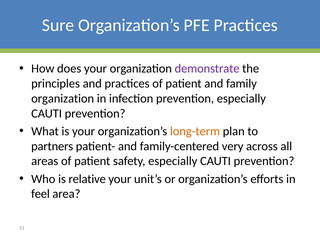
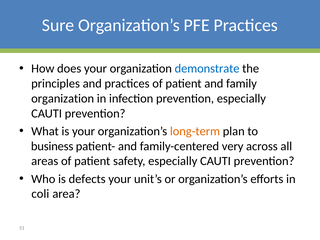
demonstrate colour: purple -> blue (207, 69)
partners: partners -> business (52, 146)
relative: relative -> defects (87, 179)
feel: feel -> coli (40, 194)
